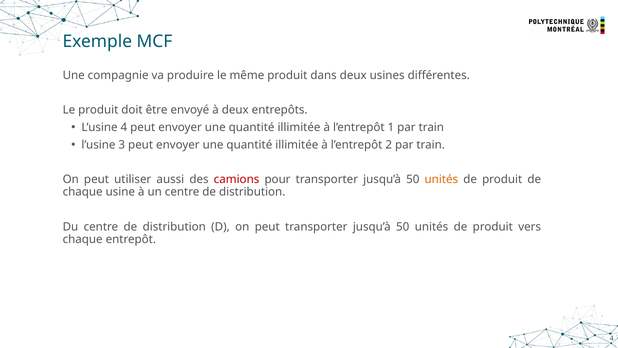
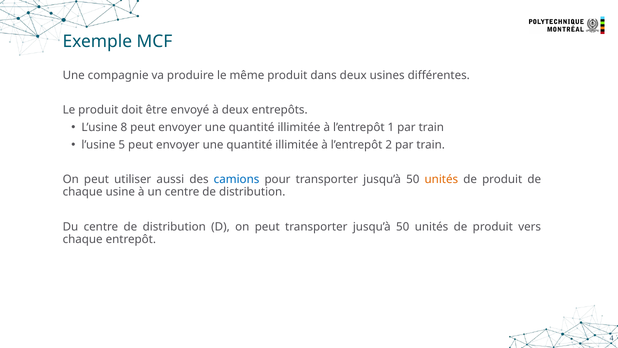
L’usine 4: 4 -> 8 (124, 127)
3: 3 -> 5 (122, 145)
camions colour: red -> blue (237, 179)
